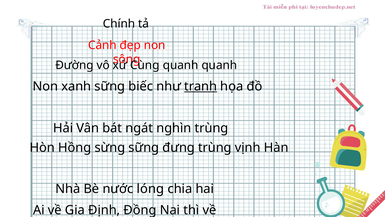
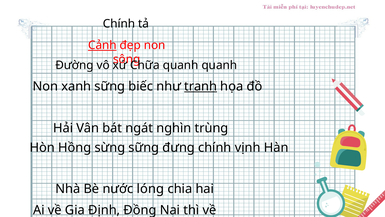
Cảnh underline: none -> present (102, 45)
Cùng: Cùng -> Chữa (145, 65)
đưng trùng: trùng -> chính (215, 147)
